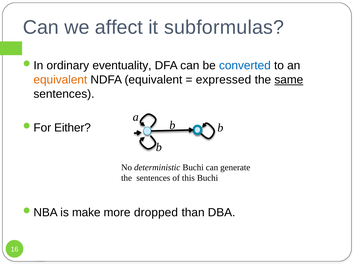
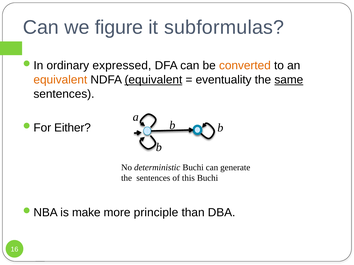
affect: affect -> figure (119, 28)
eventuality: eventuality -> expressed (122, 66)
converted colour: blue -> orange (245, 66)
equivalent underline: none -> present (153, 80)
expressed: expressed -> eventuality (224, 80)
dropped: dropped -> principle (156, 213)
